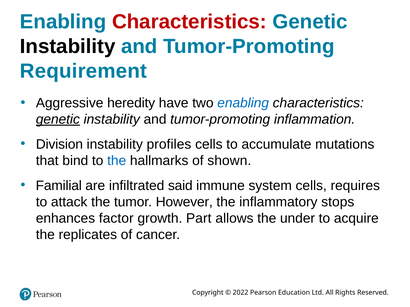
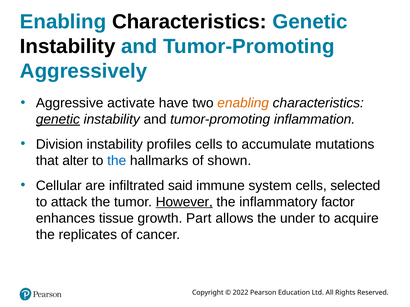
Characteristics colour: red -> black (189, 22)
Requirement: Requirement -> Aggressively (84, 71)
heredity: heredity -> activate (131, 103)
enabling colour: blue -> orange (243, 103)
bind: bind -> alter (75, 161)
Familial: Familial -> Cellular (59, 186)
requires: requires -> selected (355, 186)
However underline: none -> present (184, 202)
stops: stops -> factor (338, 202)
factor: factor -> tissue (116, 219)
